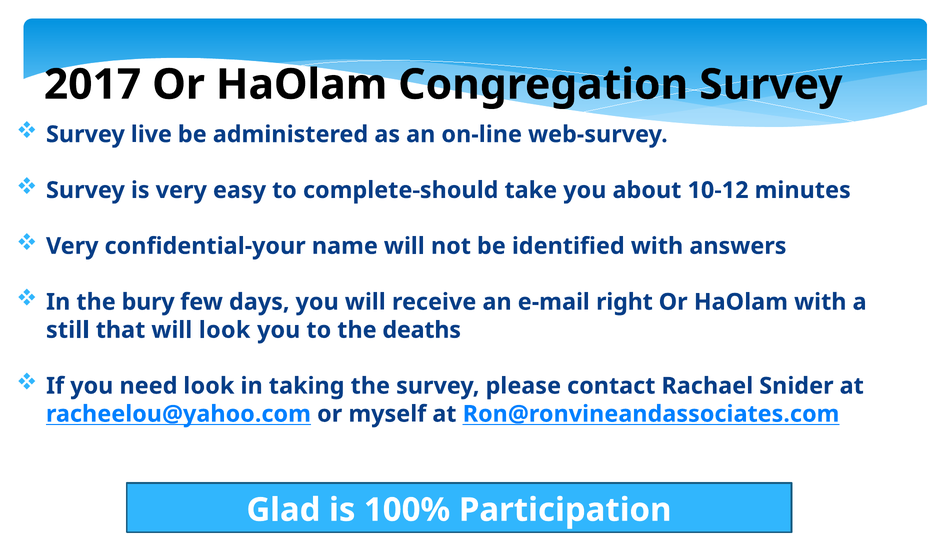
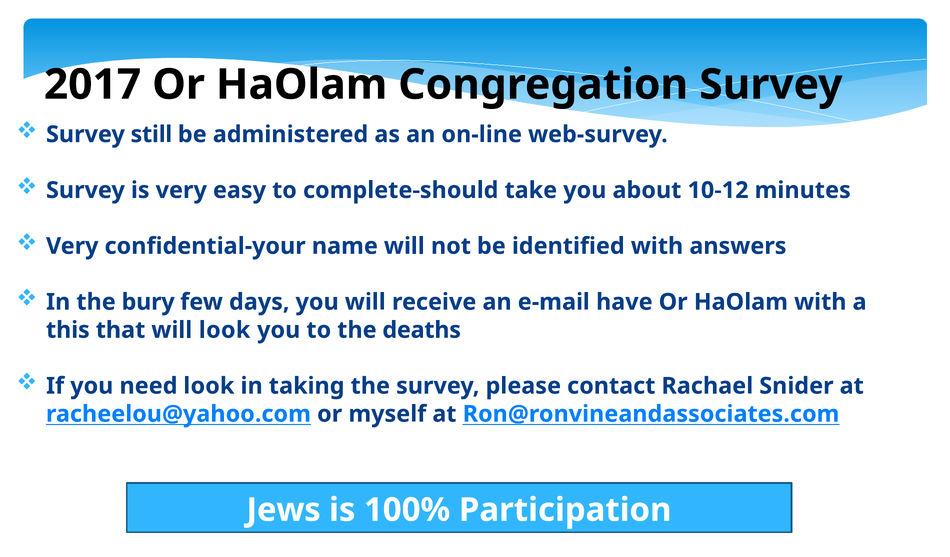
live: live -> still (151, 134)
right: right -> have (624, 302)
still: still -> this (68, 330)
Glad: Glad -> Jews (284, 510)
